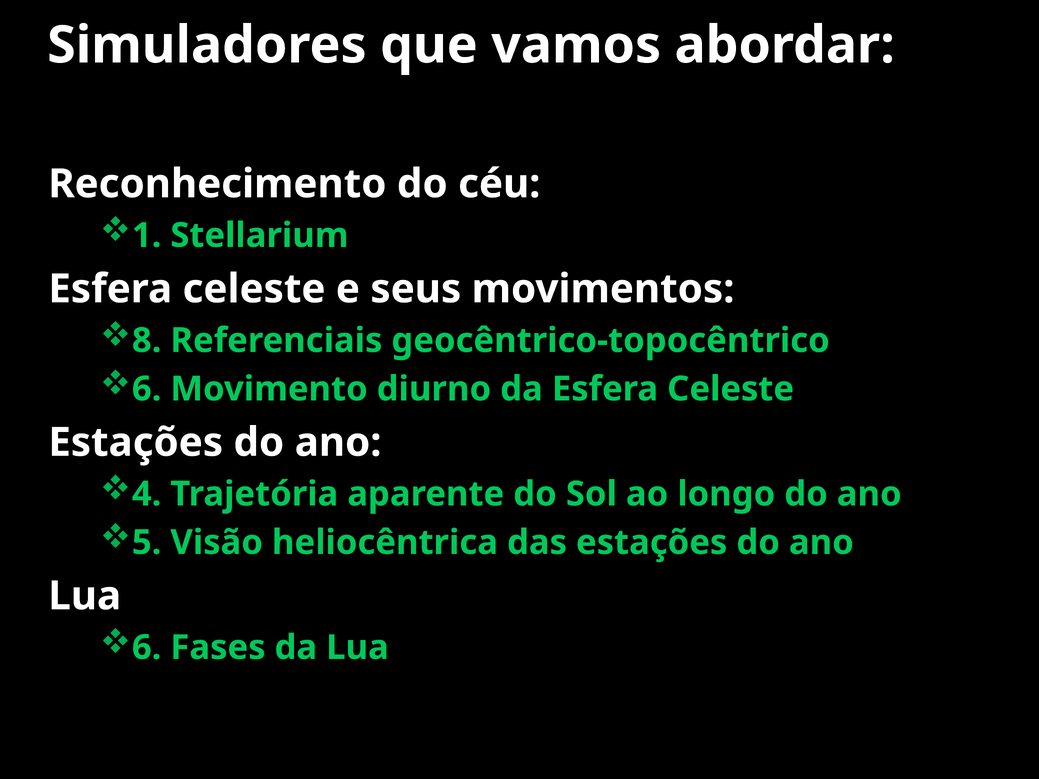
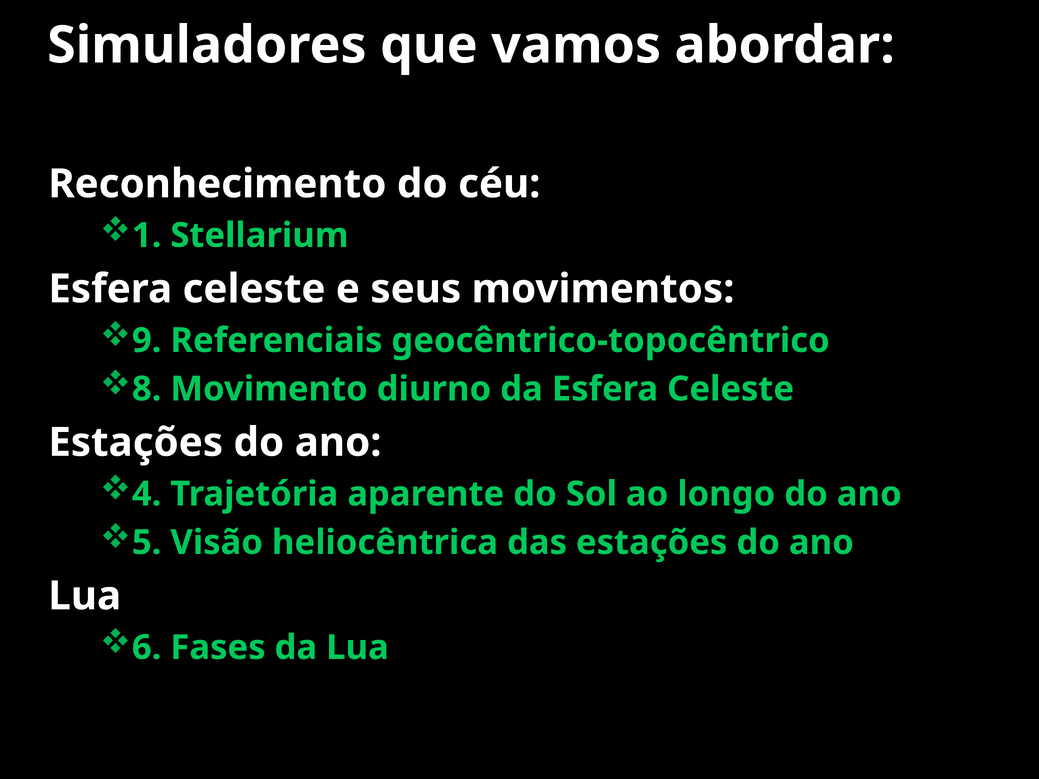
8: 8 -> 9 (147, 341)
6: 6 -> 8 (147, 389)
